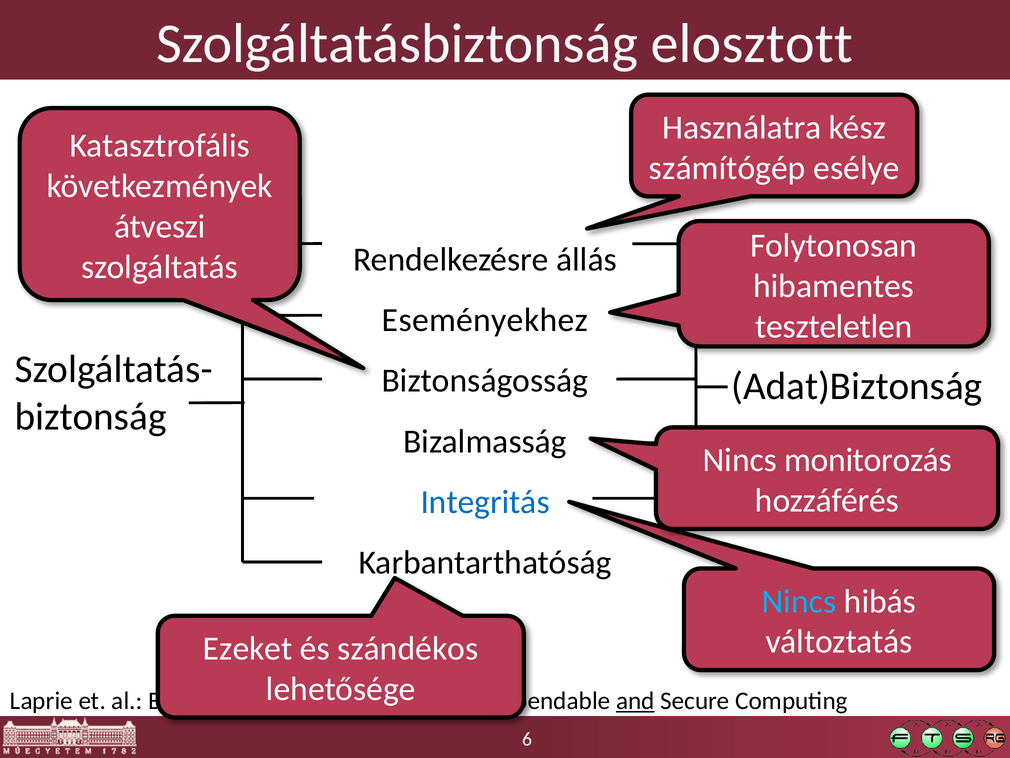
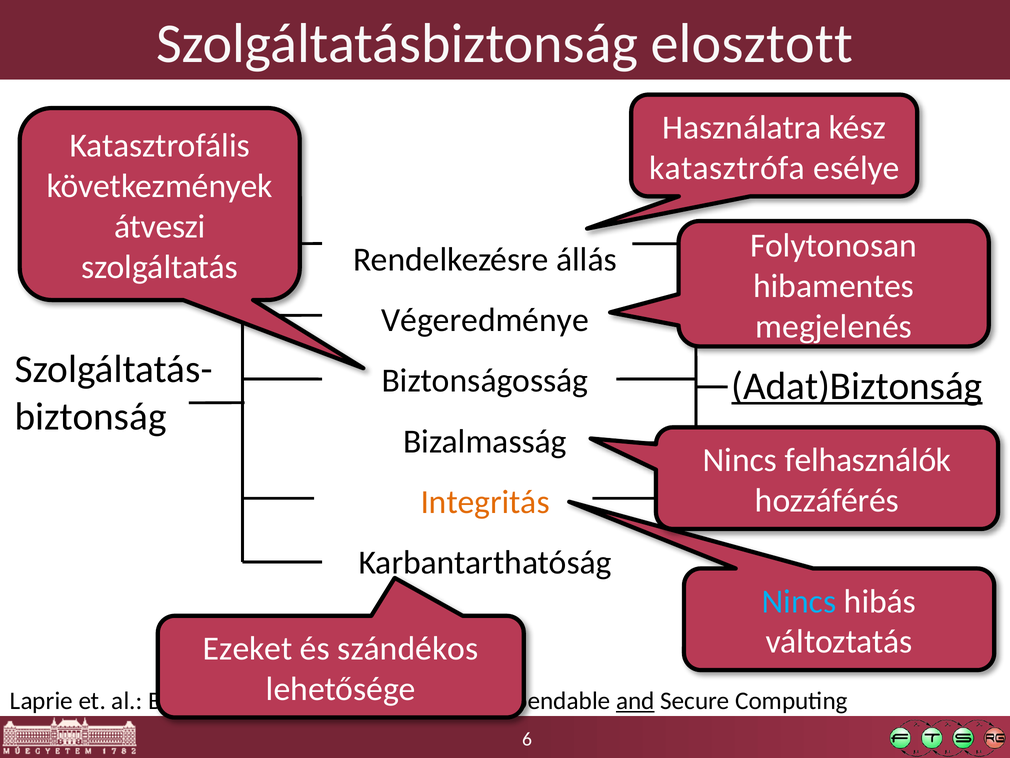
számítógép: számítógép -> katasztrófa (727, 168)
Eseményekhez: Eseményekhez -> Végeredménye (485, 320)
teszteletlen: teszteletlen -> megjelenés (834, 326)
Adat)Biztonság underline: none -> present (857, 386)
monitorozás: monitorozás -> felhasználók (868, 460)
Integritás colour: blue -> orange (485, 502)
